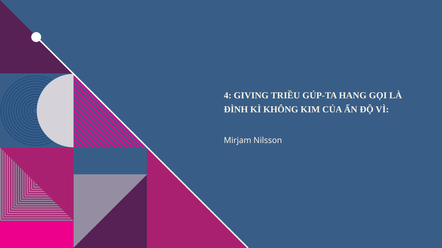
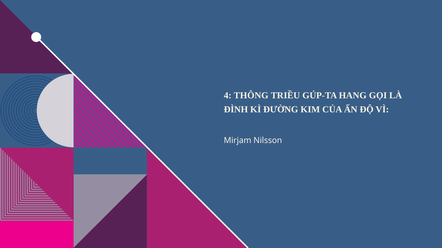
GIVING: GIVING -> THÔNG (251, 96)
KHÔNG: KHÔNG -> ĐƯỜNG (281, 110)
